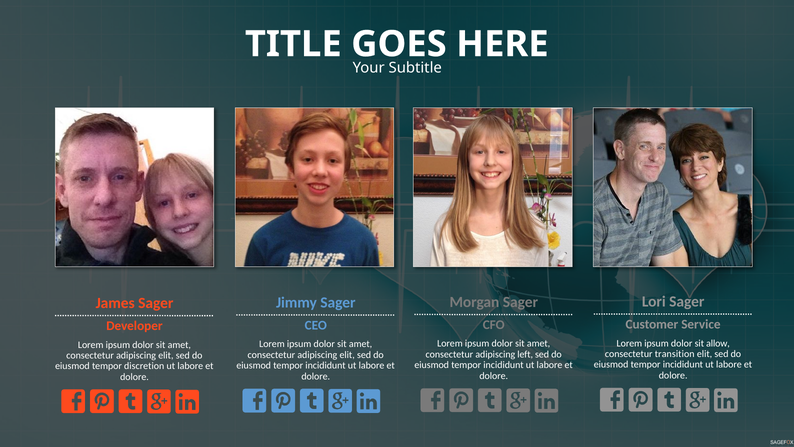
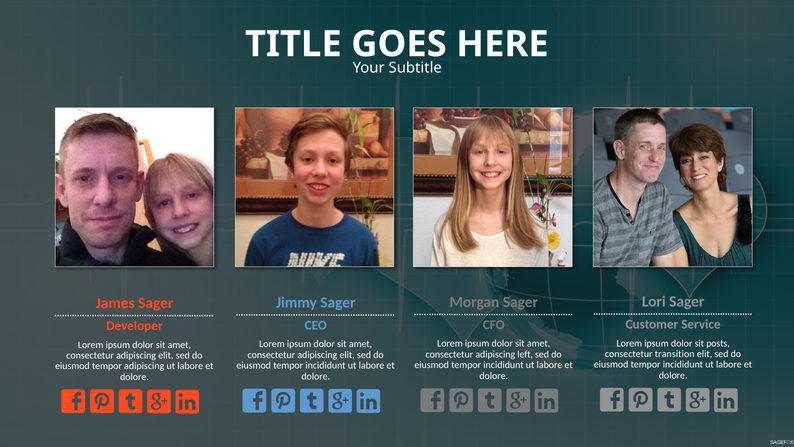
allow: allow -> posts (718, 343)
tempor discretion: discretion -> adipiscing (144, 366)
